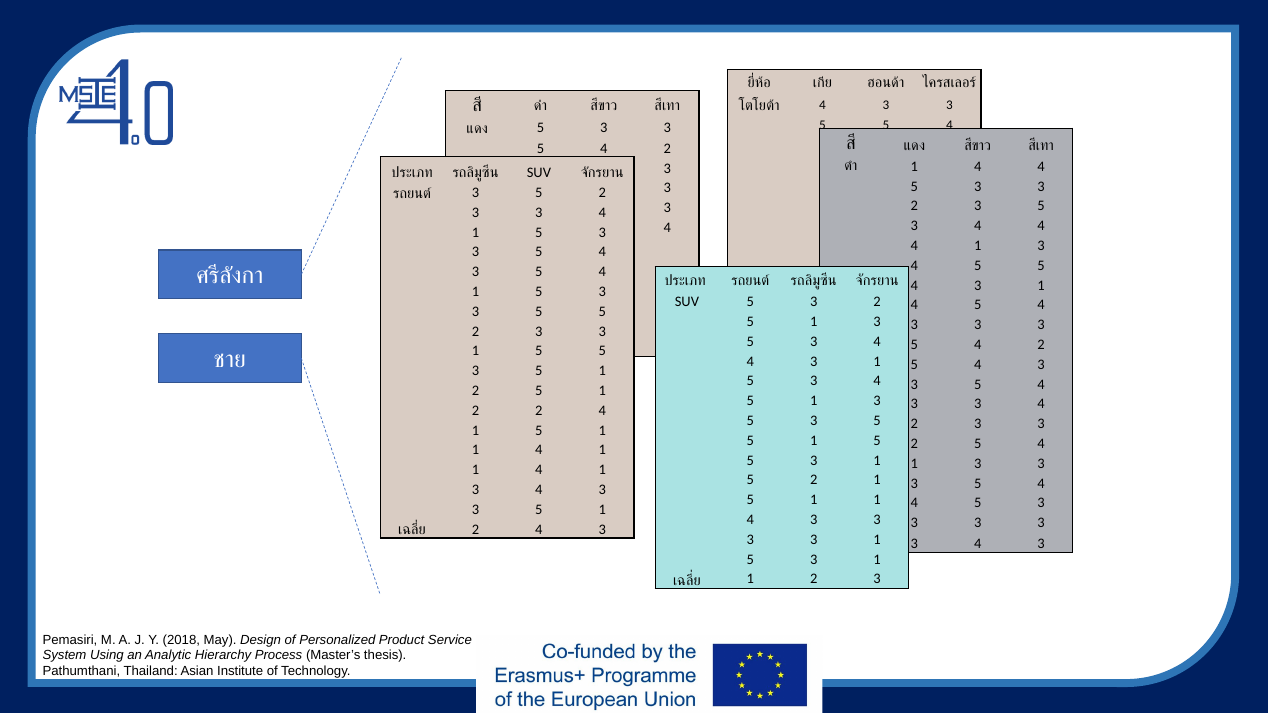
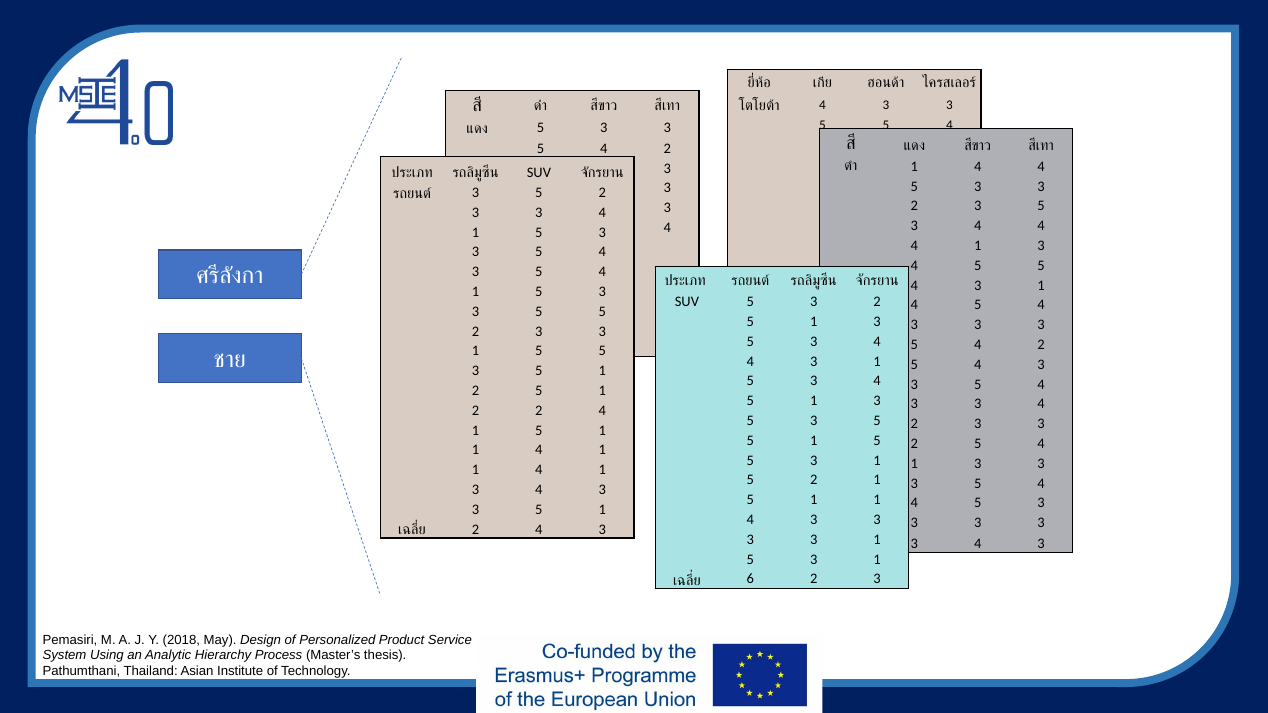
1: 1 -> 6 (750, 579)
